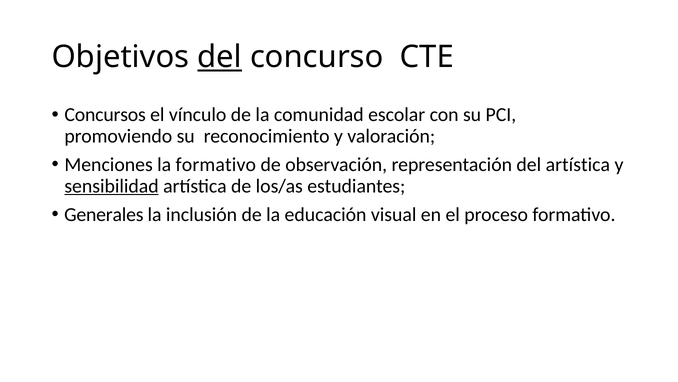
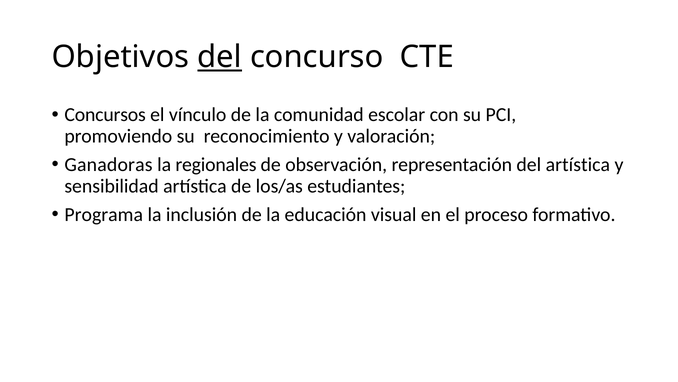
Menciones: Menciones -> Ganadoras (108, 164)
la formativo: formativo -> regionales (216, 164)
sensibilidad underline: present -> none (112, 186)
Generales: Generales -> Programa (104, 214)
